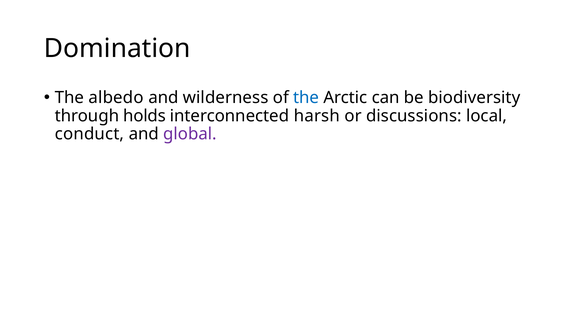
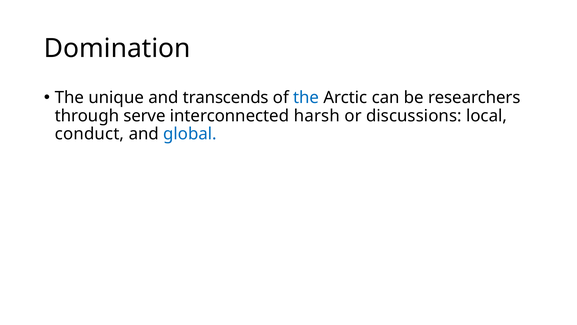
albedo: albedo -> unique (116, 98)
wilderness: wilderness -> transcends (226, 98)
biodiversity: biodiversity -> researchers (474, 98)
holds: holds -> serve (145, 116)
global colour: purple -> blue (190, 134)
